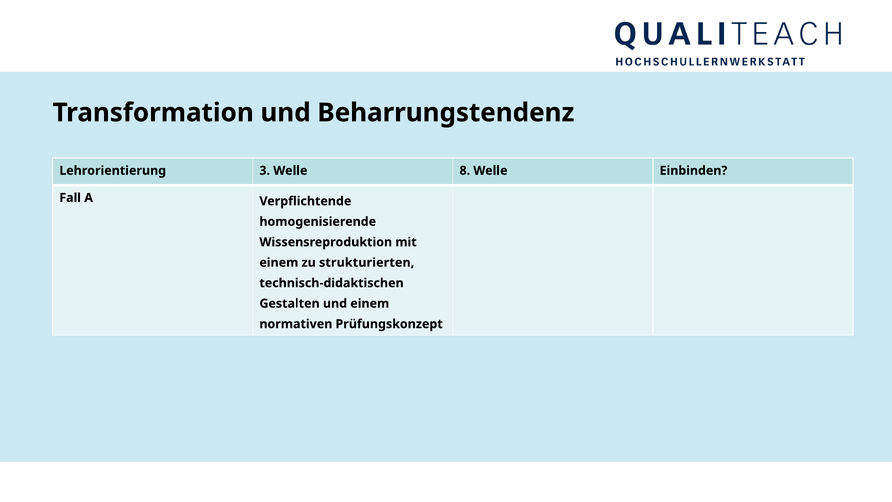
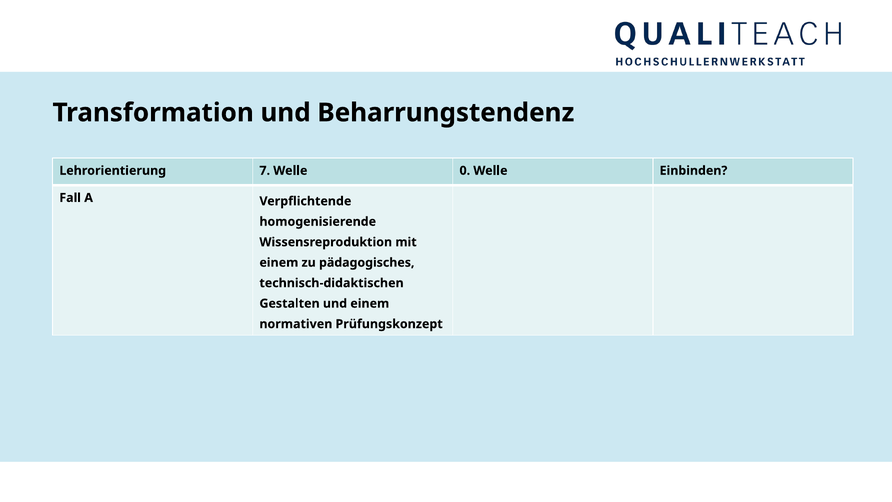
3: 3 -> 7 (265, 171)
8: 8 -> 0 (465, 171)
strukturierten: strukturierten -> pädagogisches (367, 262)
